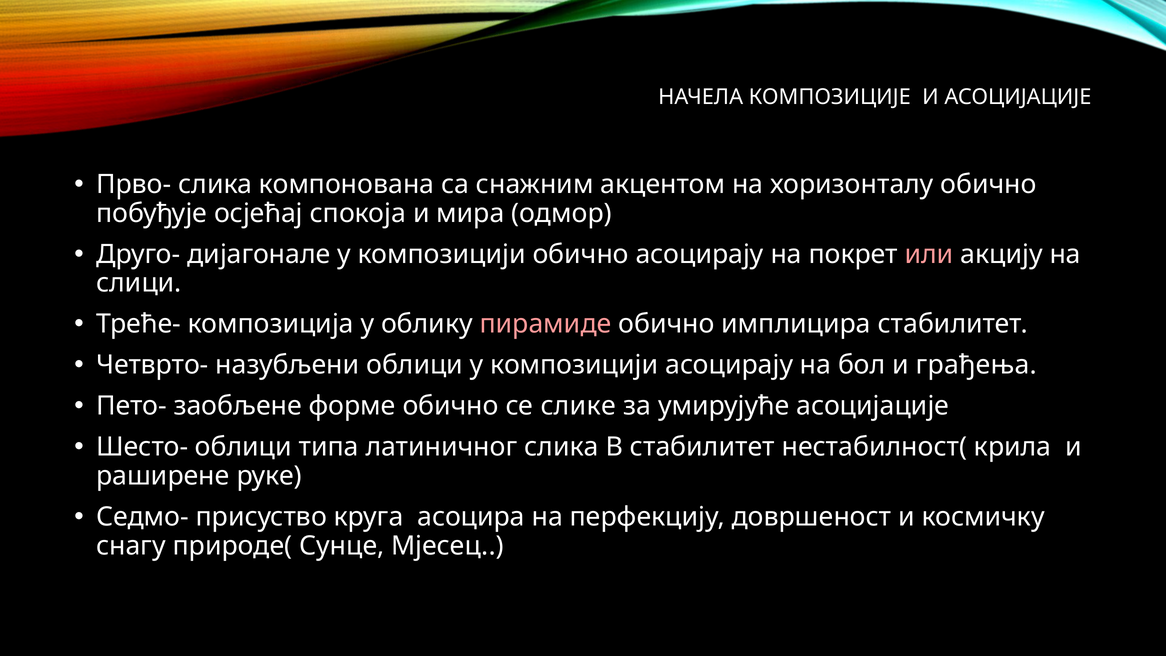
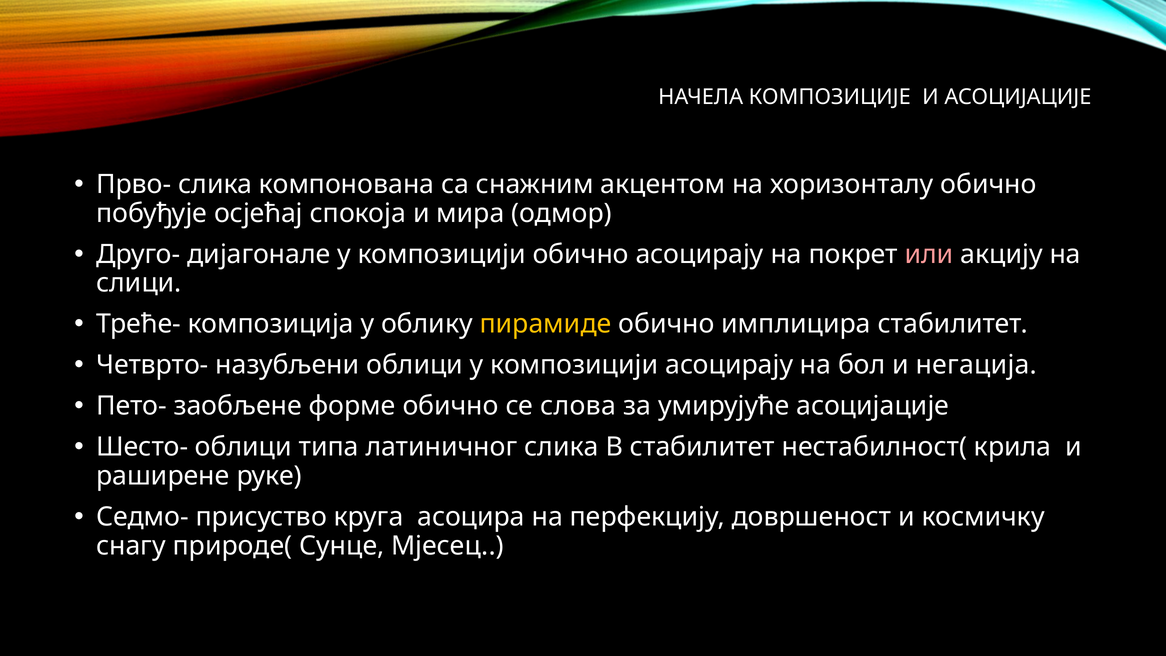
пирамиде colour: pink -> yellow (546, 324)
грађења: грађења -> негација (976, 365)
слике: слике -> слова (578, 406)
